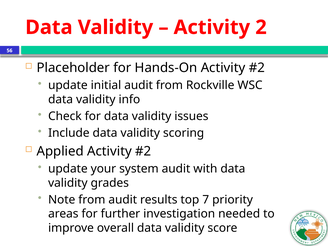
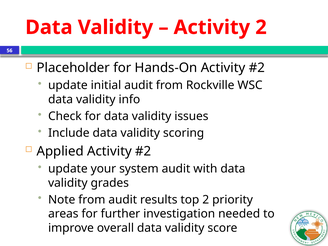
top 7: 7 -> 2 (206, 200)
